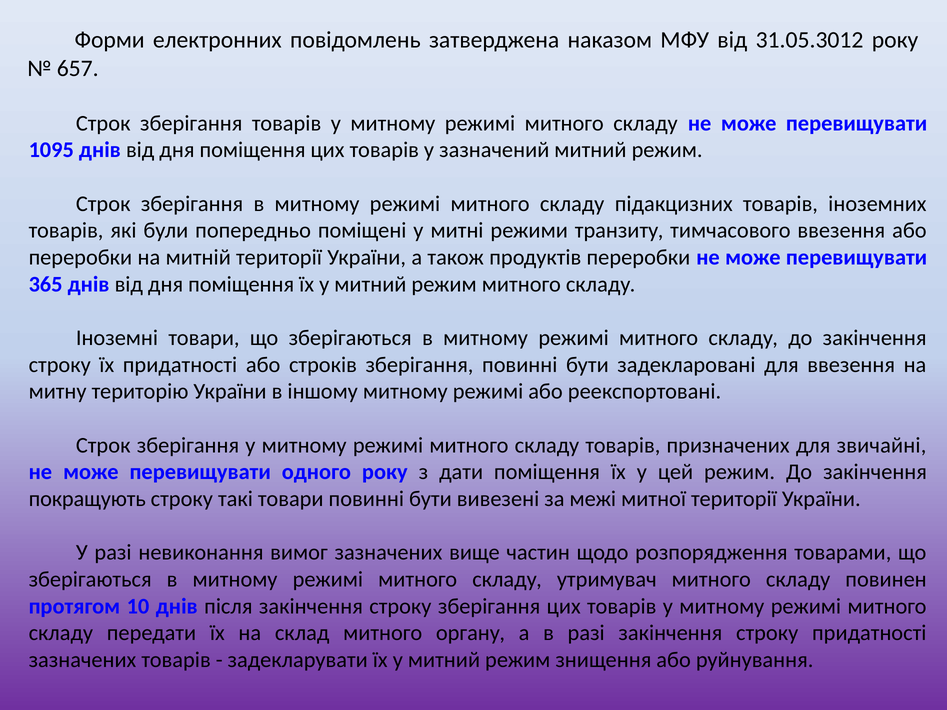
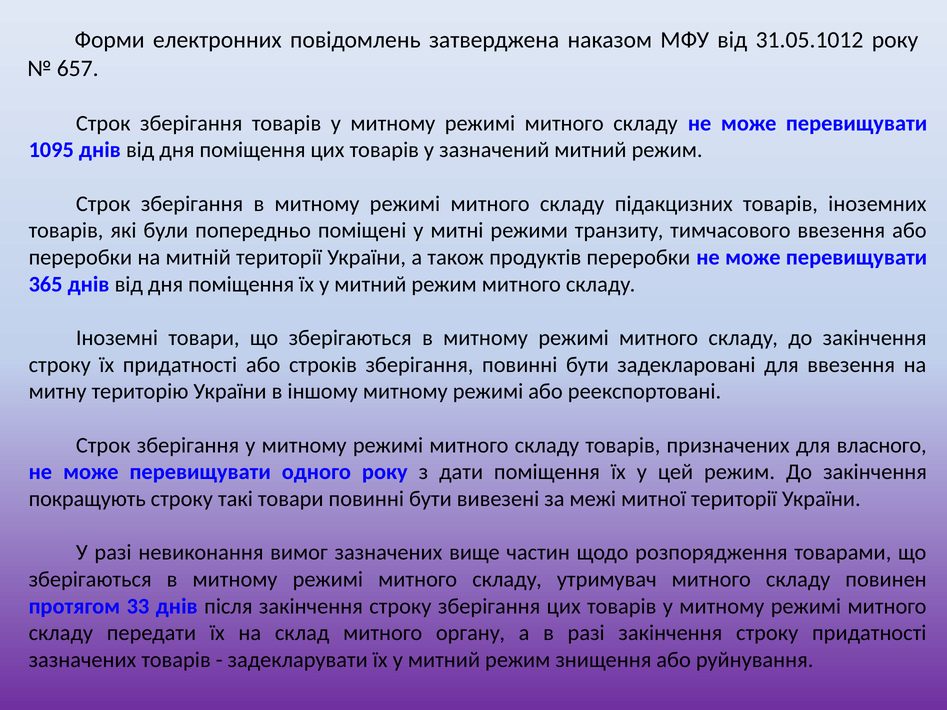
31.05.3012: 31.05.3012 -> 31.05.1012 (810, 40)
звичайні: звичайні -> власного (882, 445)
10: 10 -> 33 (138, 606)
